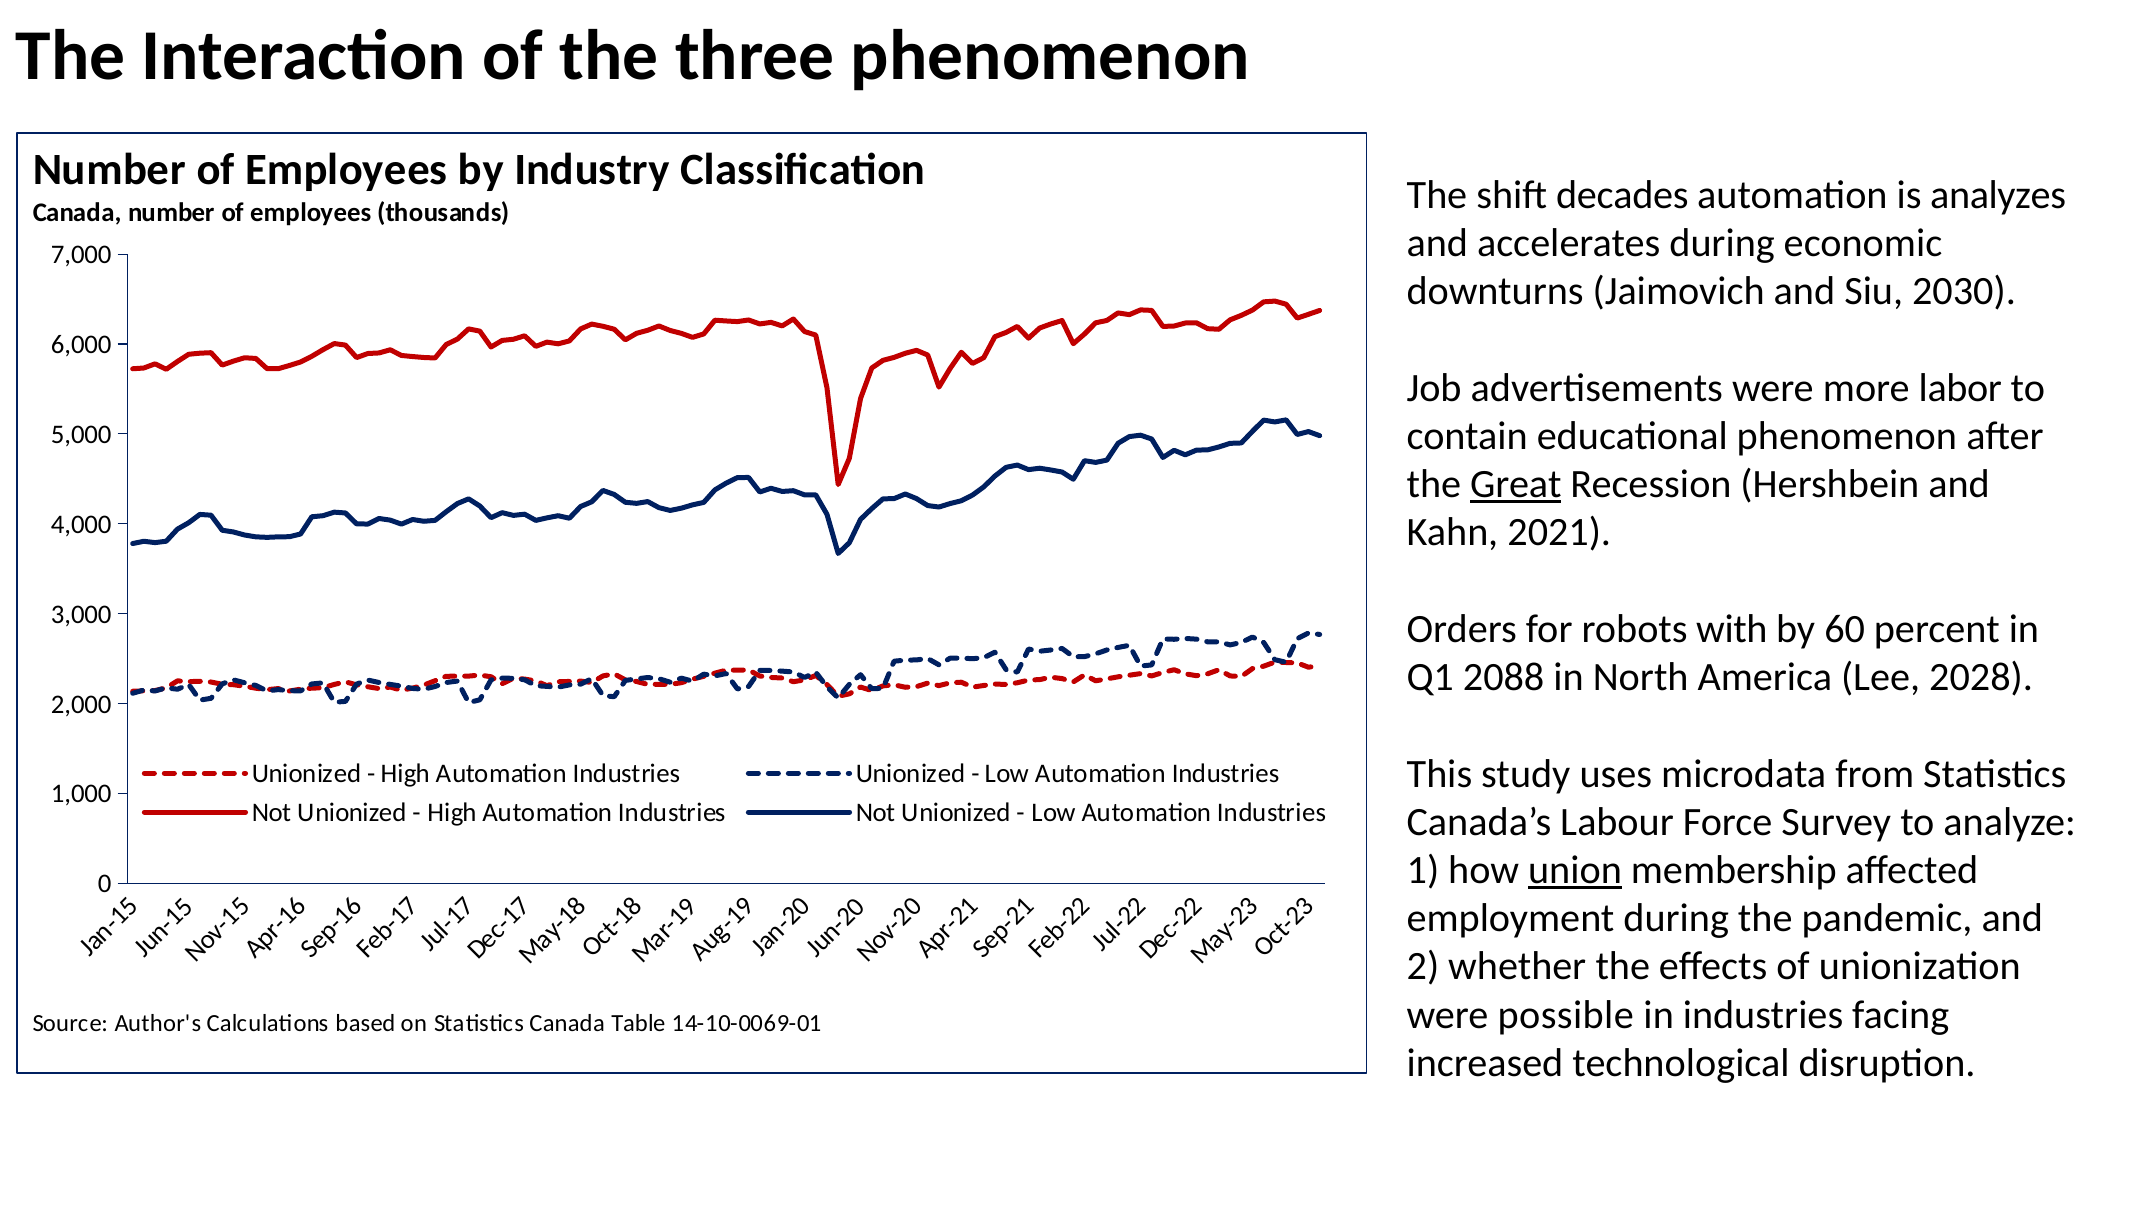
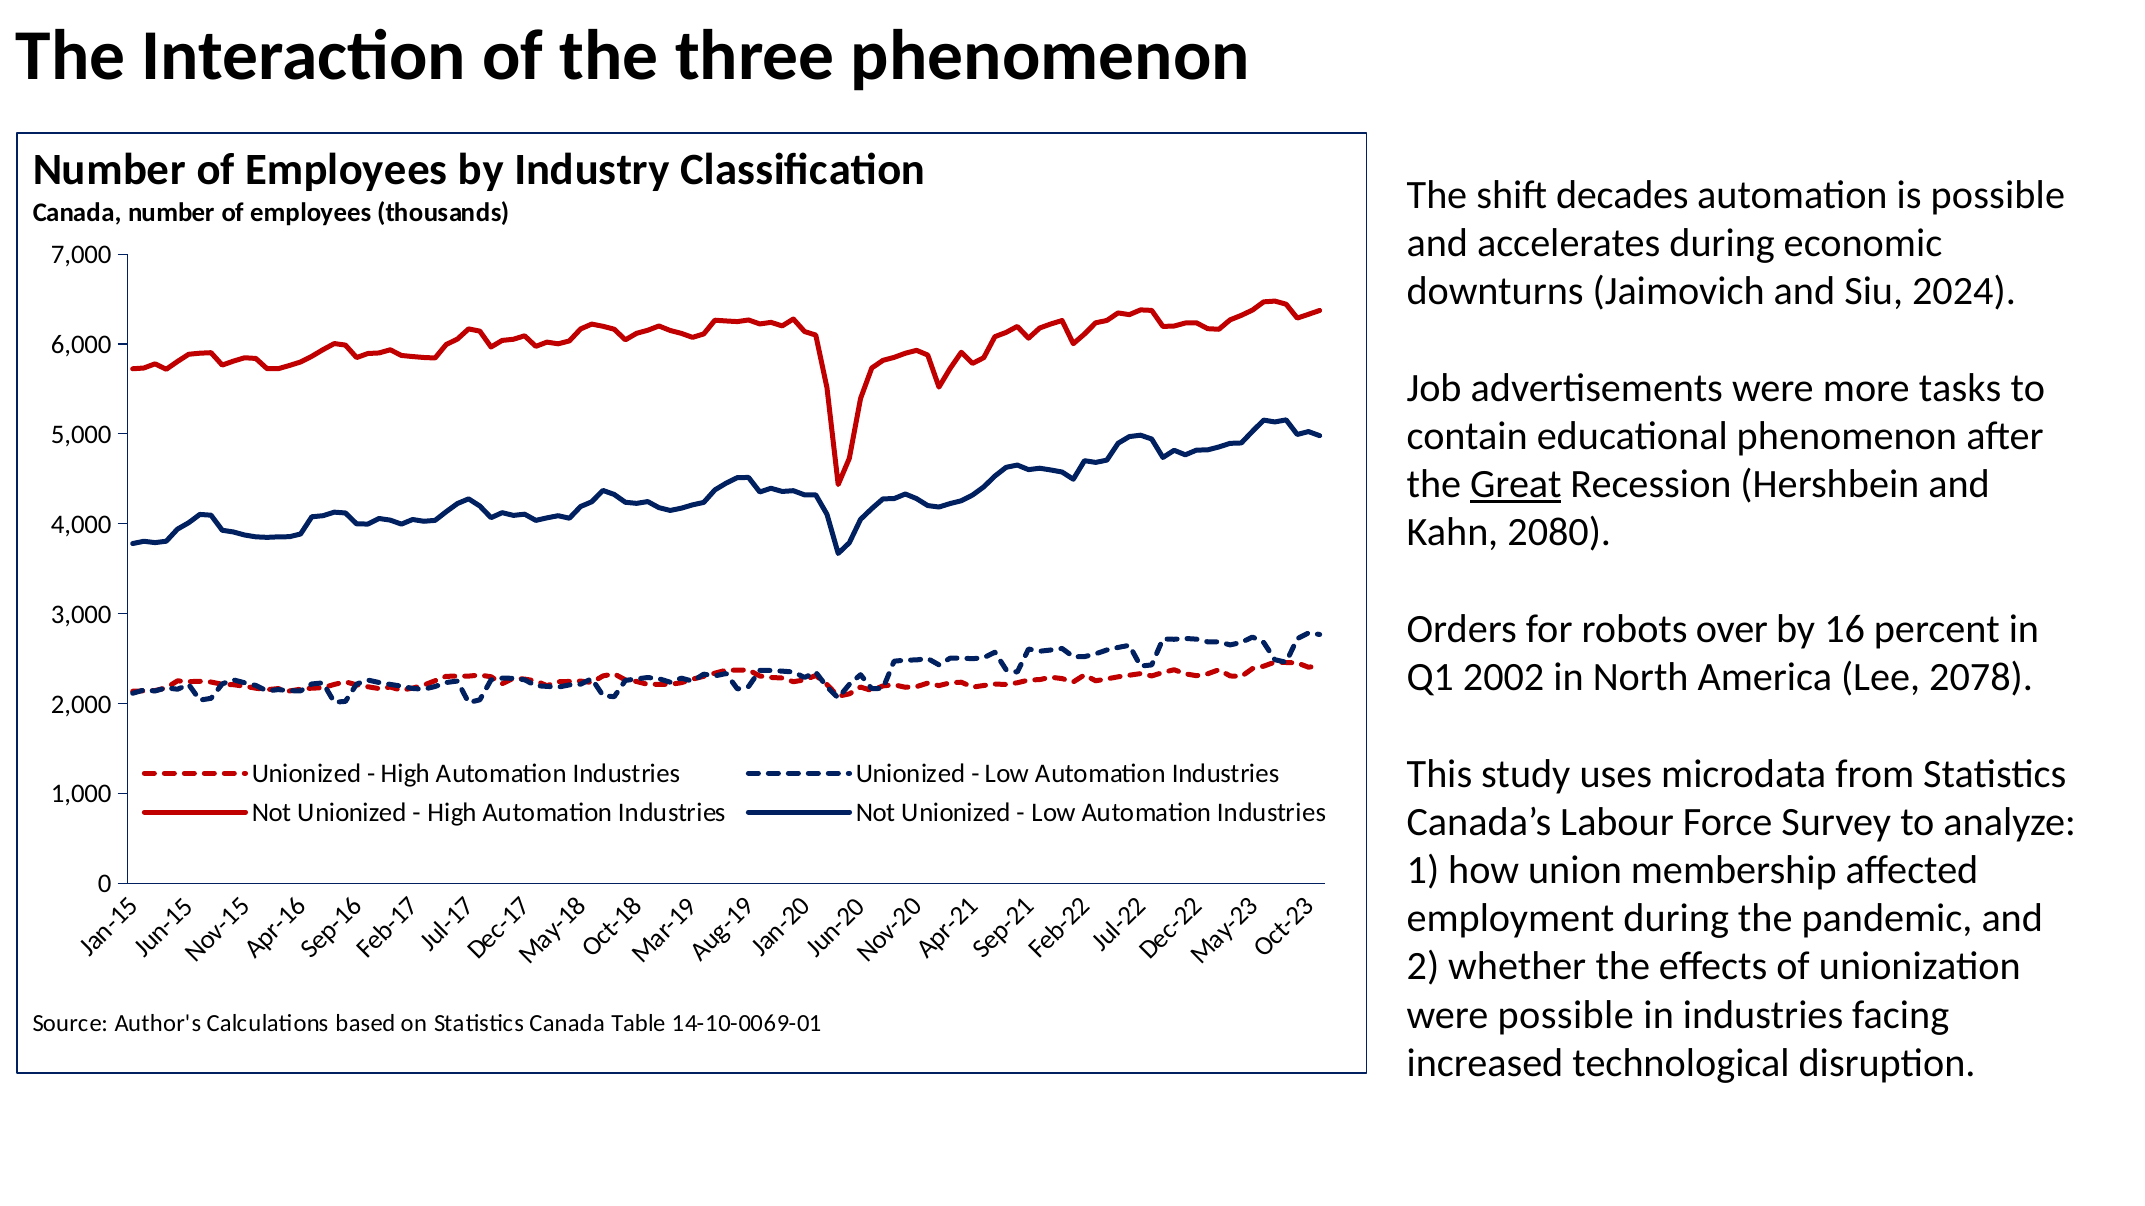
is analyzes: analyzes -> possible (1998, 195)
2030: 2030 -> 2024 (1964, 292)
labor: labor -> tasks (1960, 388)
2021: 2021 -> 2080 (1559, 533)
with: with -> over (1732, 629)
60: 60 -> 16 (1845, 629)
2088: 2088 -> 2002 (1504, 678)
2028: 2028 -> 2078 (1981, 678)
union underline: present -> none (1575, 871)
